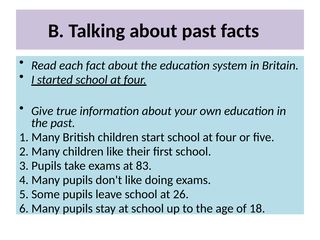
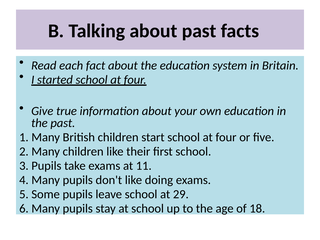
83: 83 -> 11 (144, 166)
26: 26 -> 29 (181, 194)
